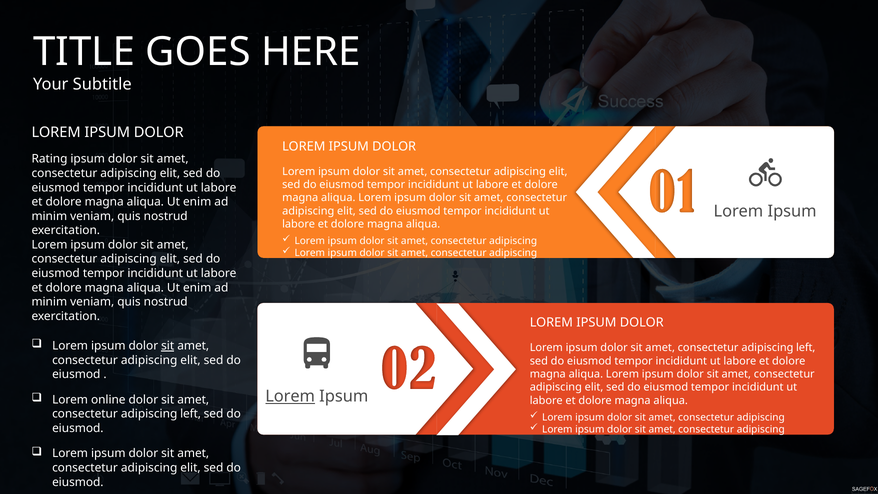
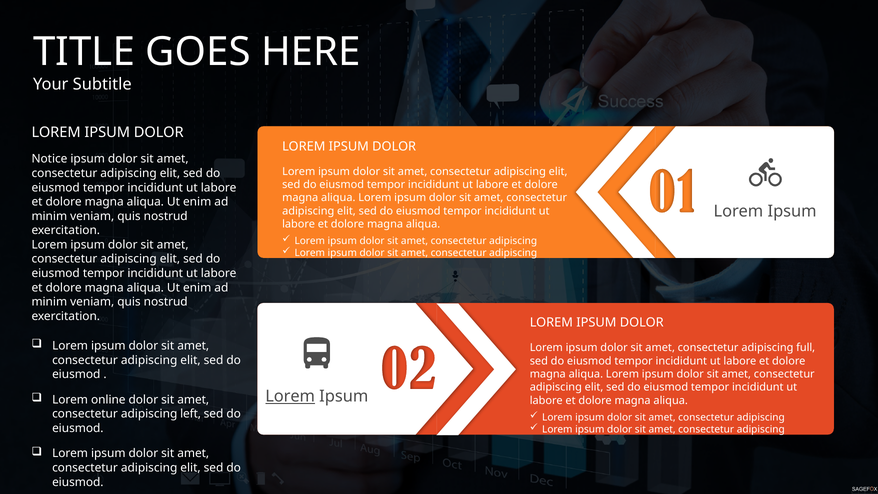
Rating: Rating -> Notice (49, 159)
sit underline: present -> none (168, 346)
left: left -> full (806, 348)
